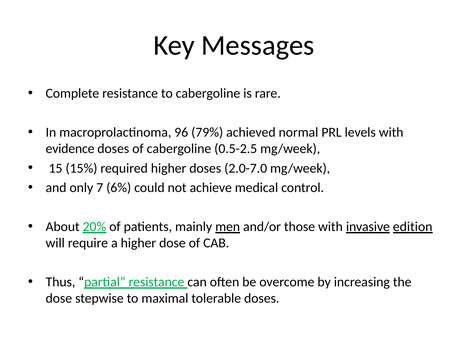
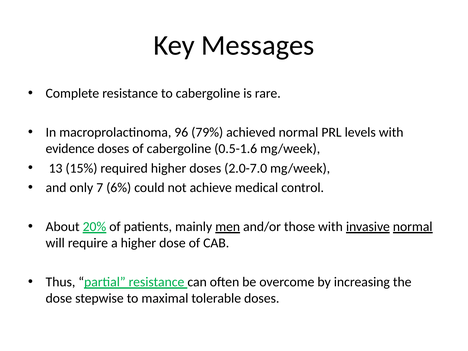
0.5-2.5: 0.5-2.5 -> 0.5-1.6 (236, 149)
15: 15 -> 13 (56, 168)
invasive edition: edition -> normal (413, 227)
